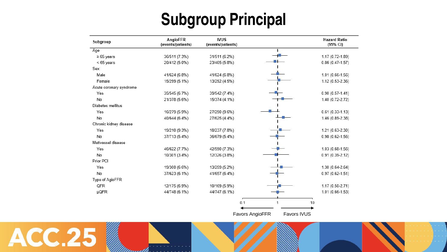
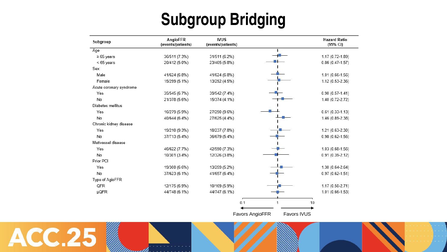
Principal: Principal -> Bridging (258, 20)
